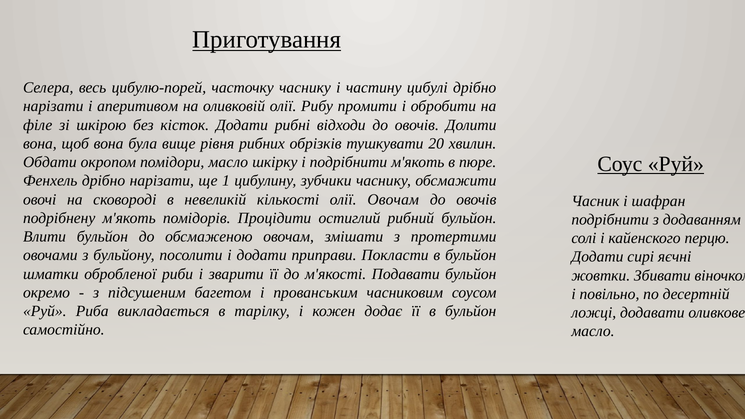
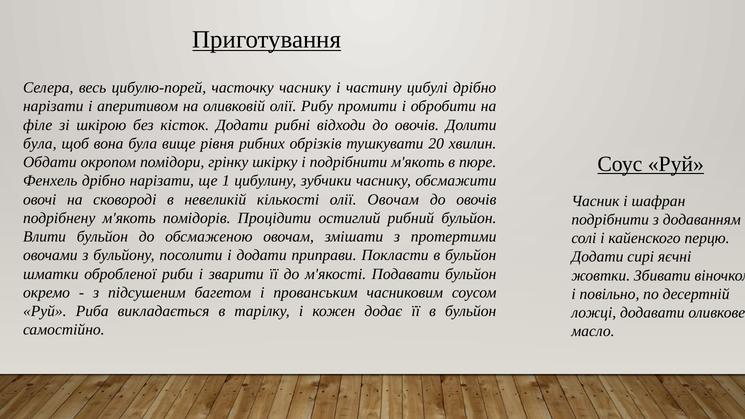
вона: вона -> була (40, 144)
помідори масло: масло -> грінку (228, 162)
